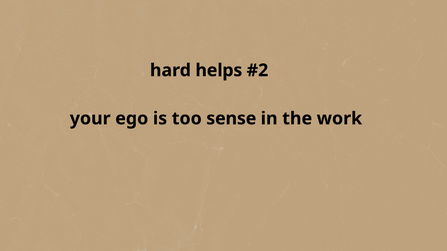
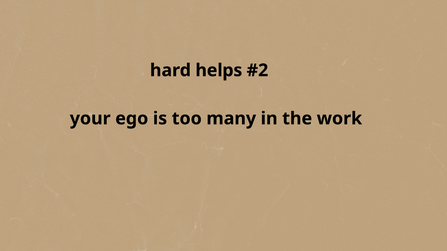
sense: sense -> many (231, 119)
